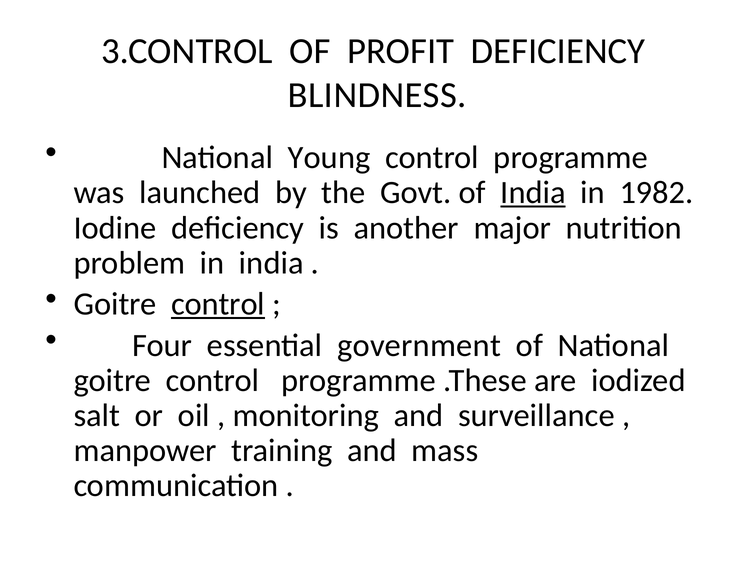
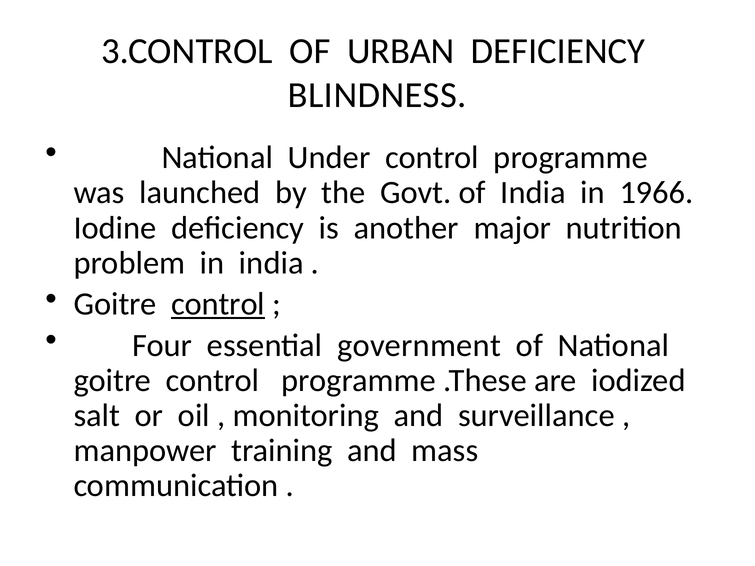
PROFIT: PROFIT -> URBAN (401, 51)
Young: Young -> Under (329, 158)
India underline: present -> none (533, 193)
1982: 1982 -> 1966 (656, 193)
